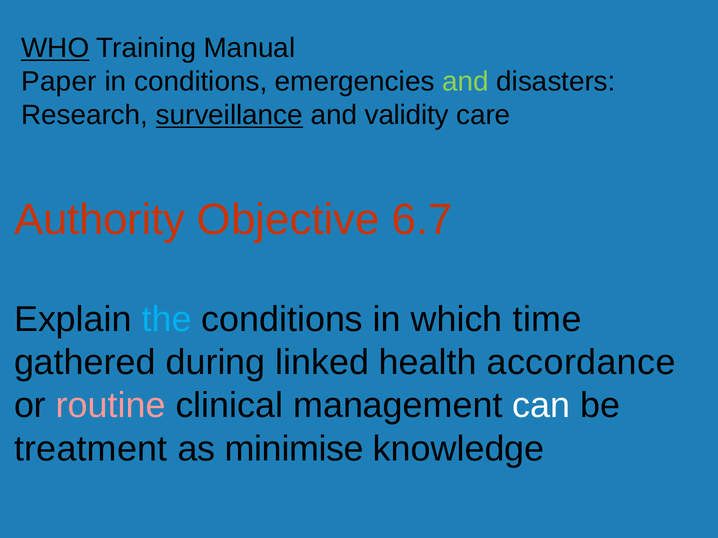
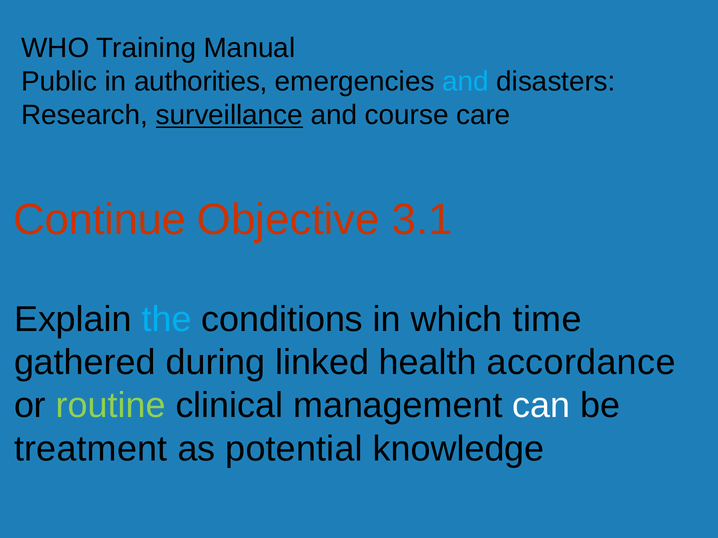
WHO underline: present -> none (55, 48)
Paper: Paper -> Public (59, 82)
in conditions: conditions -> authorities (201, 82)
and colour: light green -> light blue (465, 82)
validity: validity -> course (407, 115)
Authority: Authority -> Continue (100, 220)
6.7: 6.7 -> 3.1 (422, 220)
routine colour: pink -> light green (111, 406)
minimise: minimise -> potential (294, 449)
